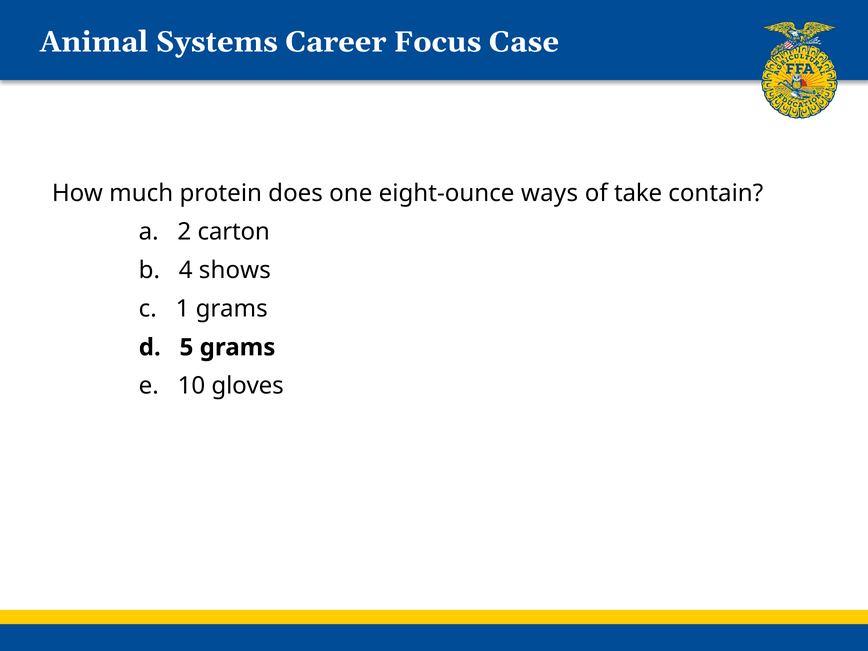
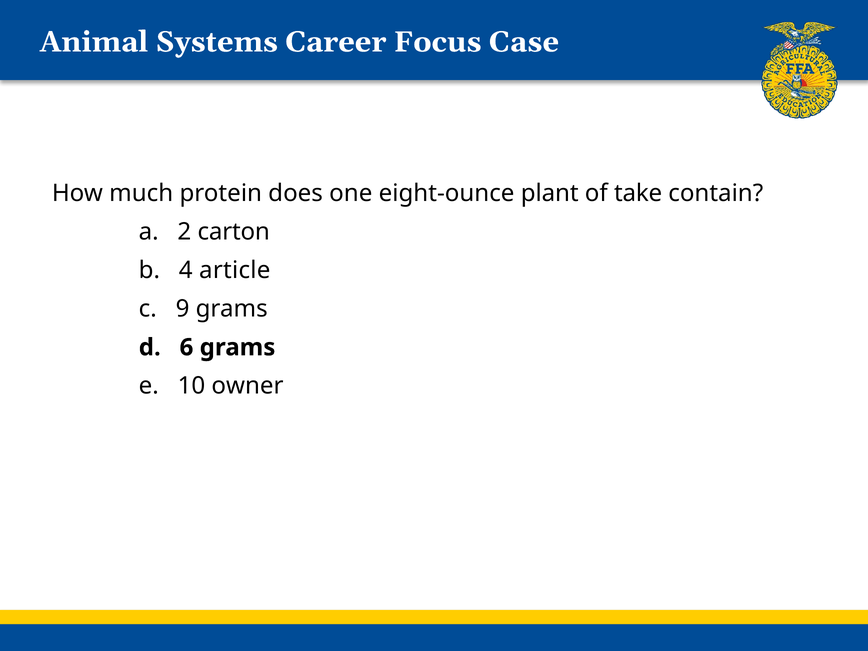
ways: ways -> plant (550, 193)
shows: shows -> article (235, 270)
1: 1 -> 9 (183, 309)
5: 5 -> 6 (186, 347)
gloves: gloves -> owner (248, 386)
